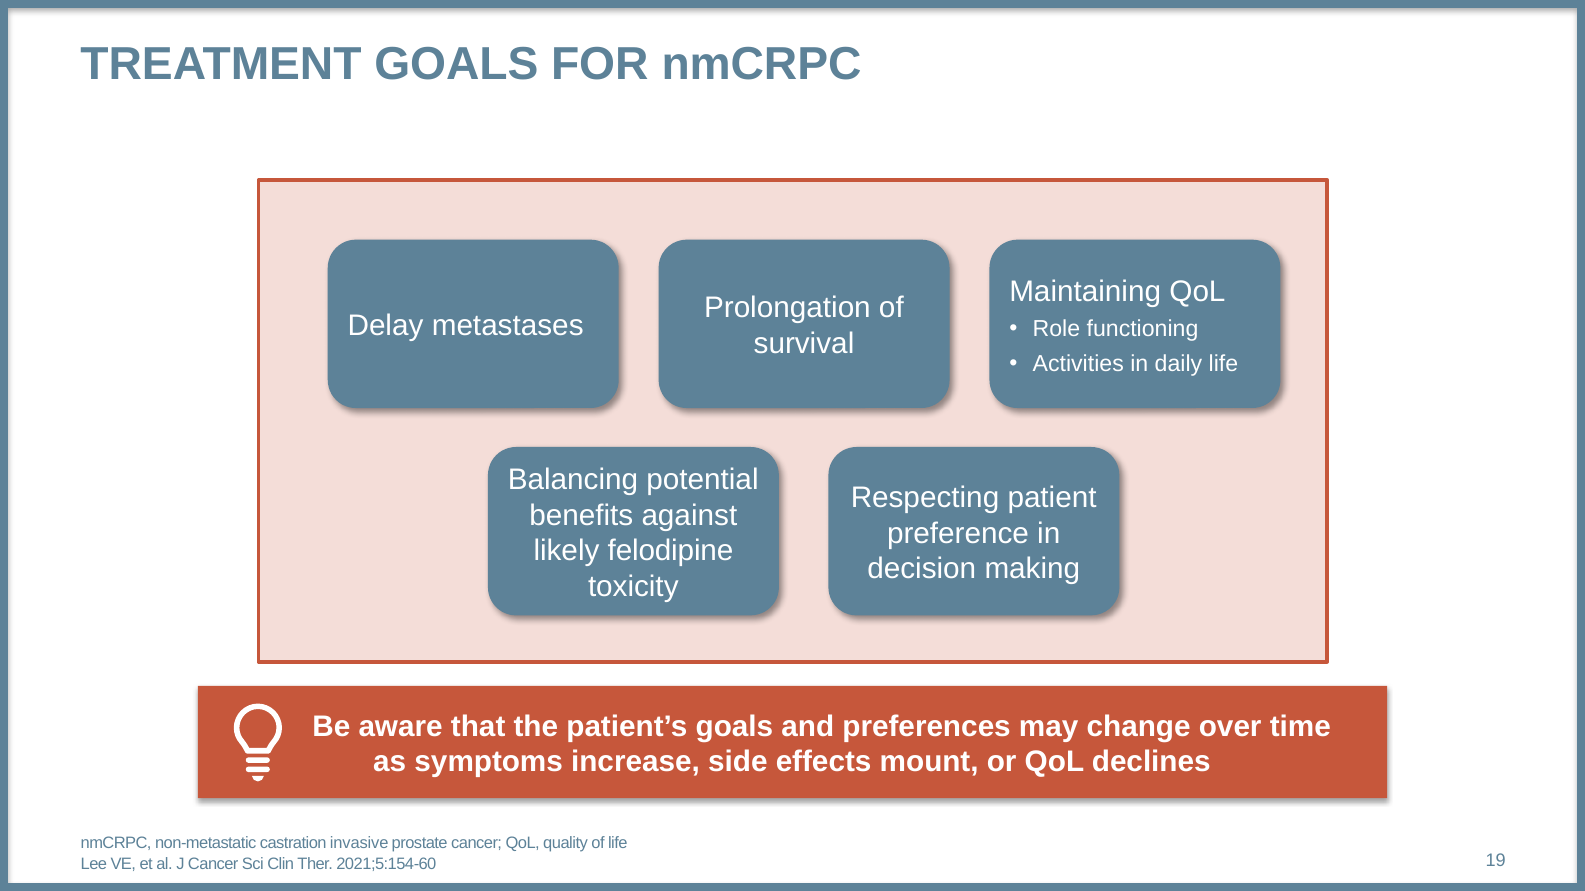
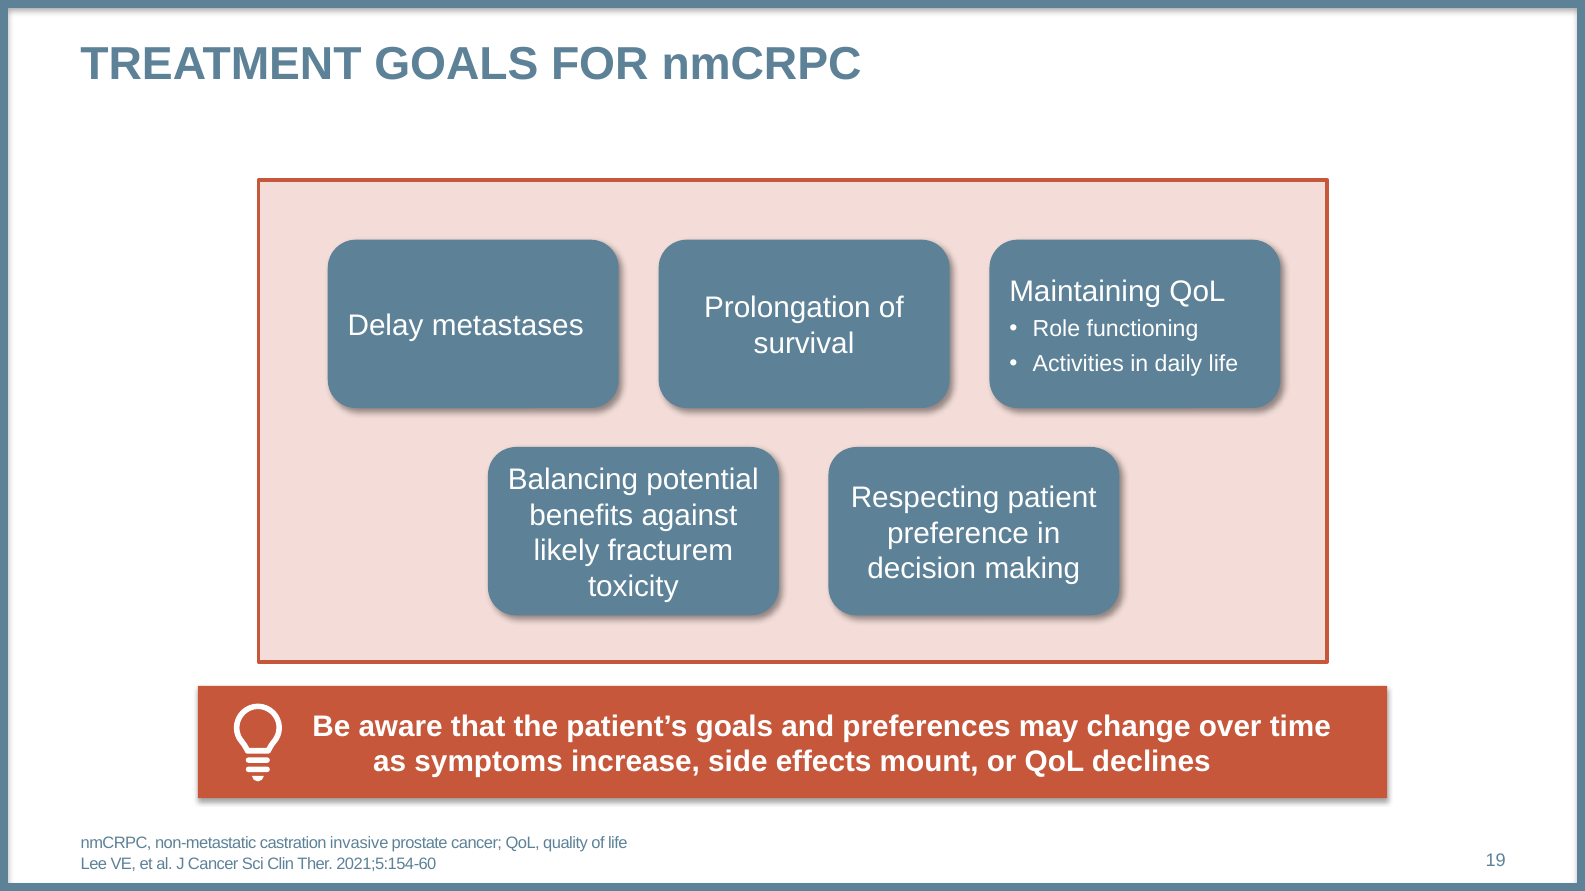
felodipine: felodipine -> fracturem (670, 551)
